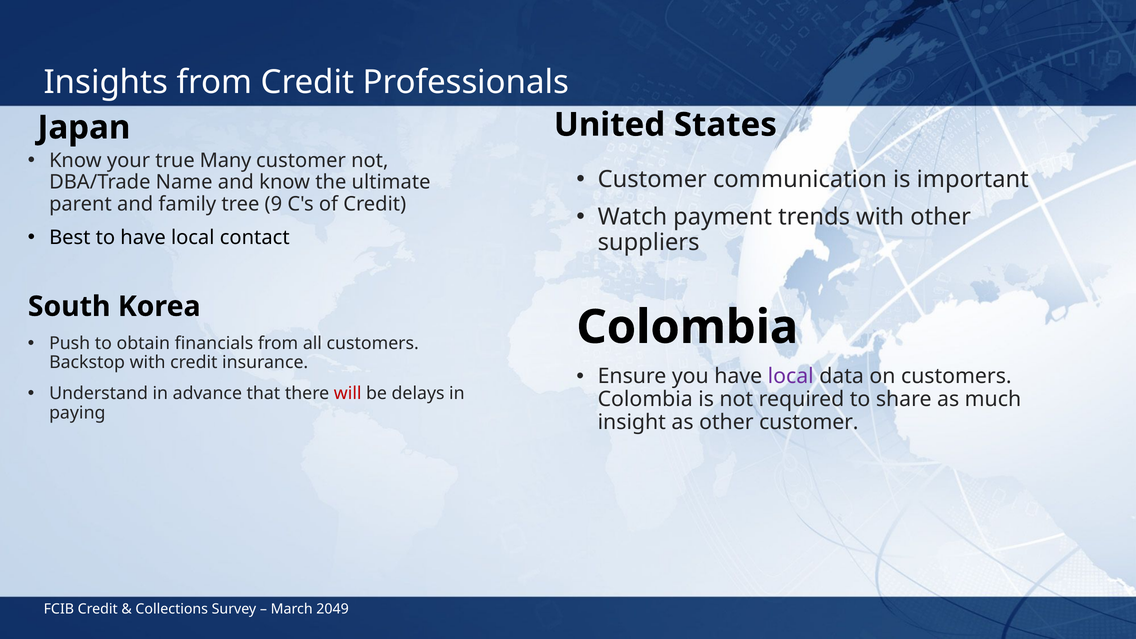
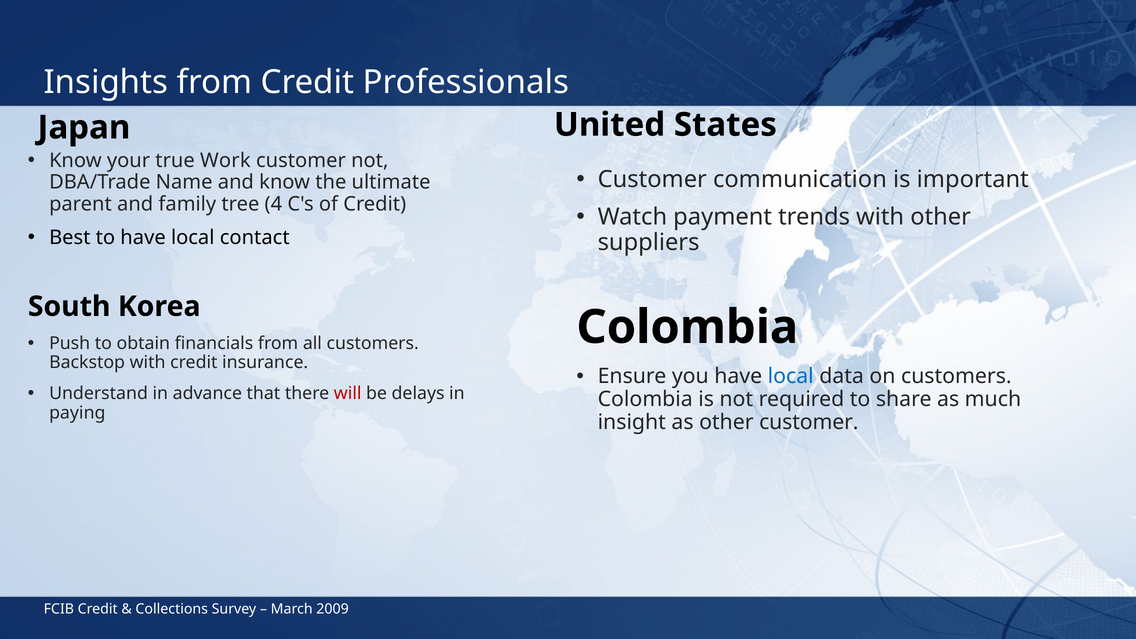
Many: Many -> Work (225, 160)
9: 9 -> 4 (273, 204)
local colour: purple -> blue (791, 376)
2049: 2049 -> 2009 (333, 609)
